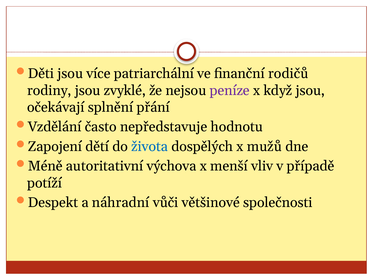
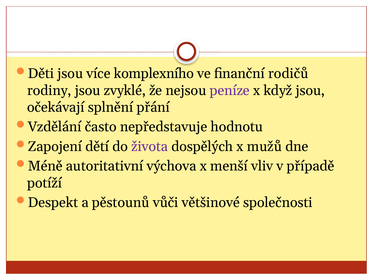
patriarchální: patriarchální -> komplexního (154, 74)
života colour: blue -> purple (150, 146)
náhradní: náhradní -> pěstounů (121, 202)
